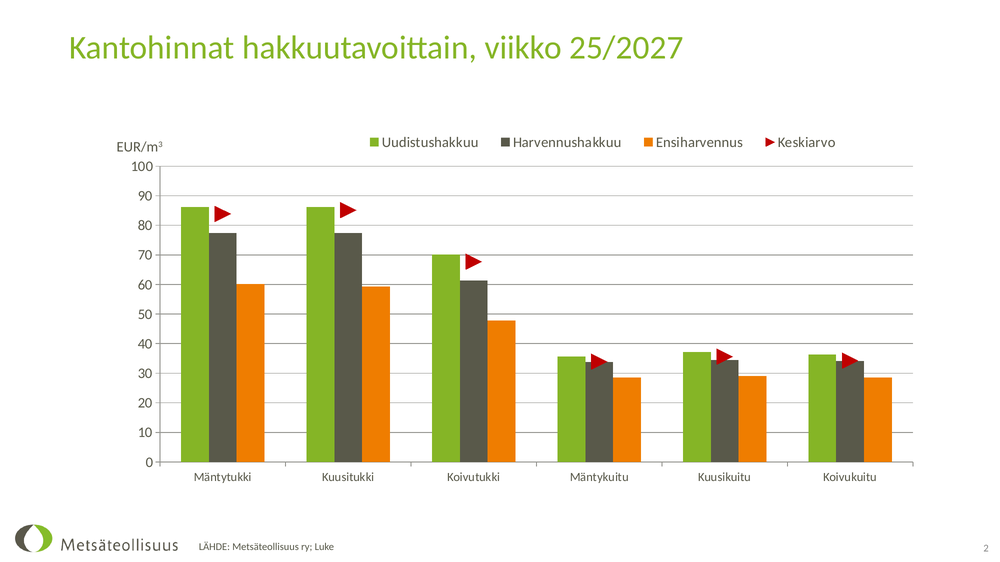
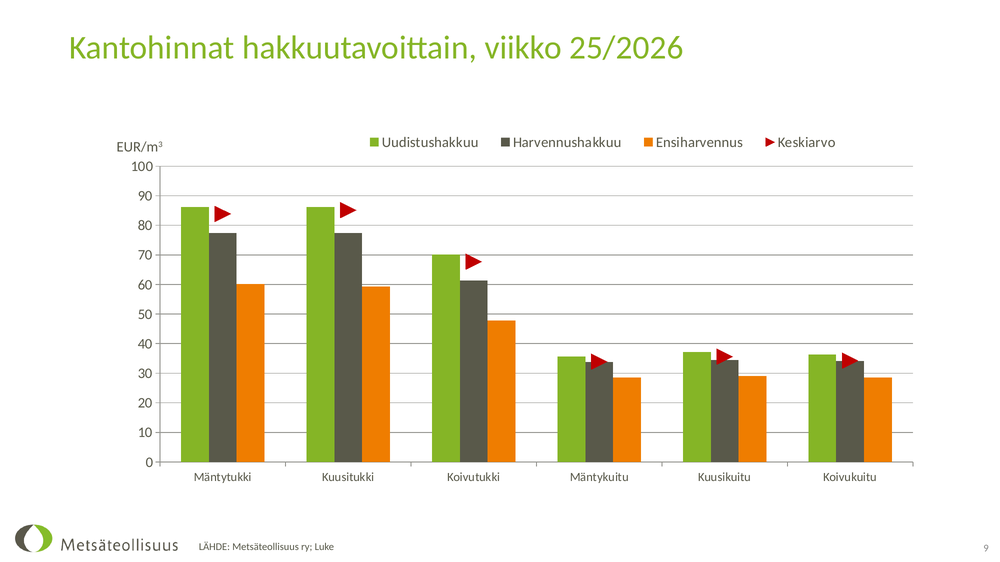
25/2027: 25/2027 -> 25/2026 (626, 48)
2: 2 -> 9 (986, 549)
